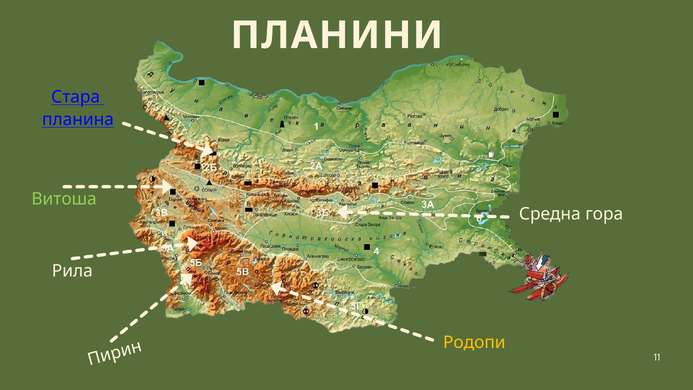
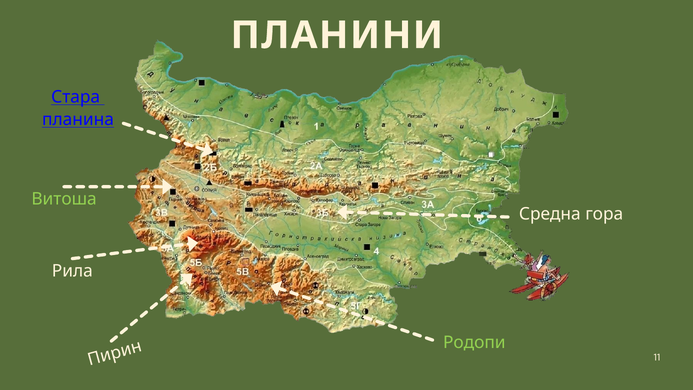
Родопи colour: yellow -> light green (474, 342)
